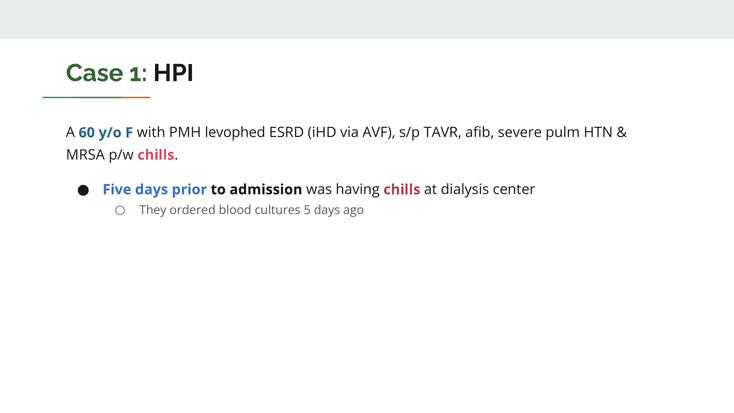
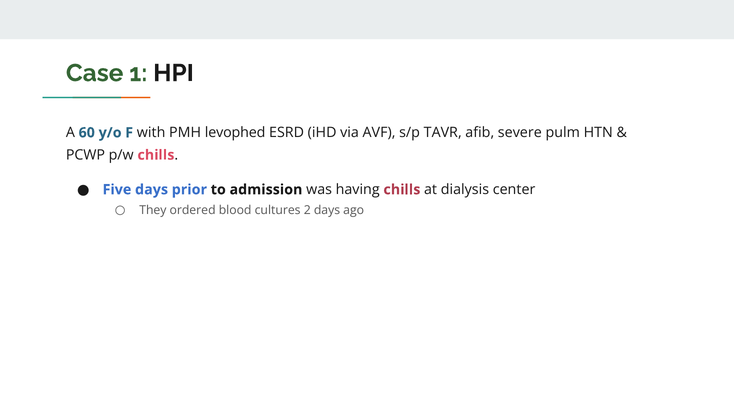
MRSA: MRSA -> PCWP (85, 155)
5: 5 -> 2 (307, 210)
